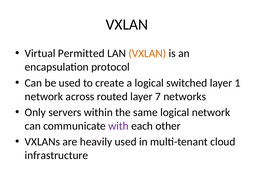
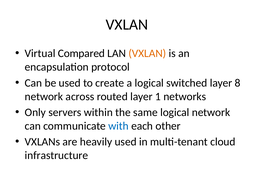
Permitted: Permitted -> Compared (81, 53)
1: 1 -> 8 (238, 83)
7: 7 -> 1 (158, 96)
with colour: purple -> blue (118, 126)
